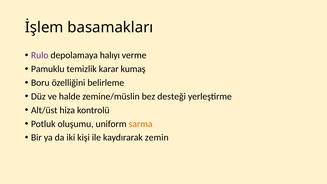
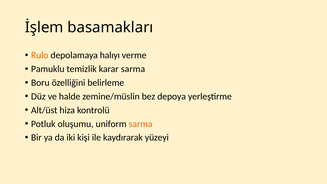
Rulo colour: purple -> orange (40, 55)
karar kumaş: kumaş -> sarma (133, 69)
desteği: desteği -> depoya (172, 96)
zemin: zemin -> yüzeyi (157, 138)
